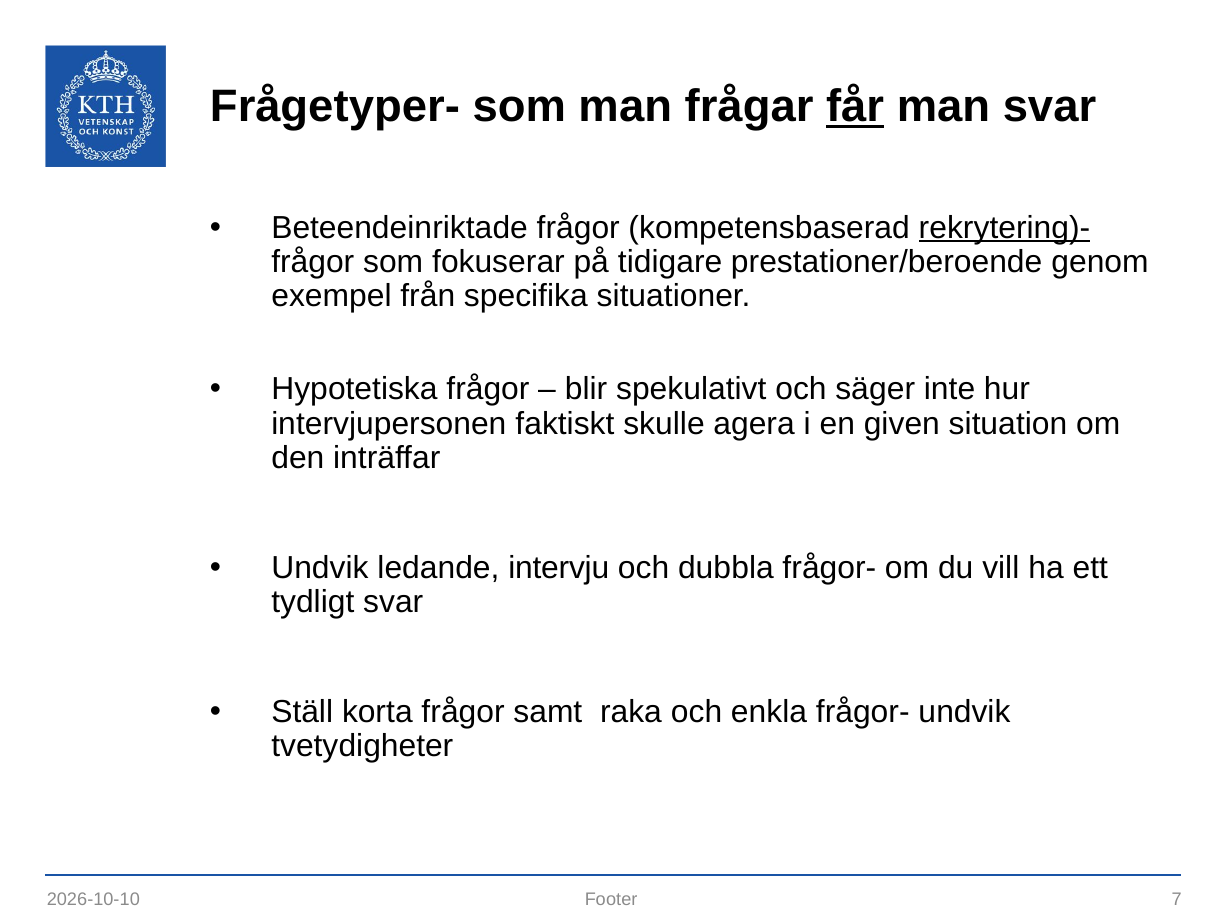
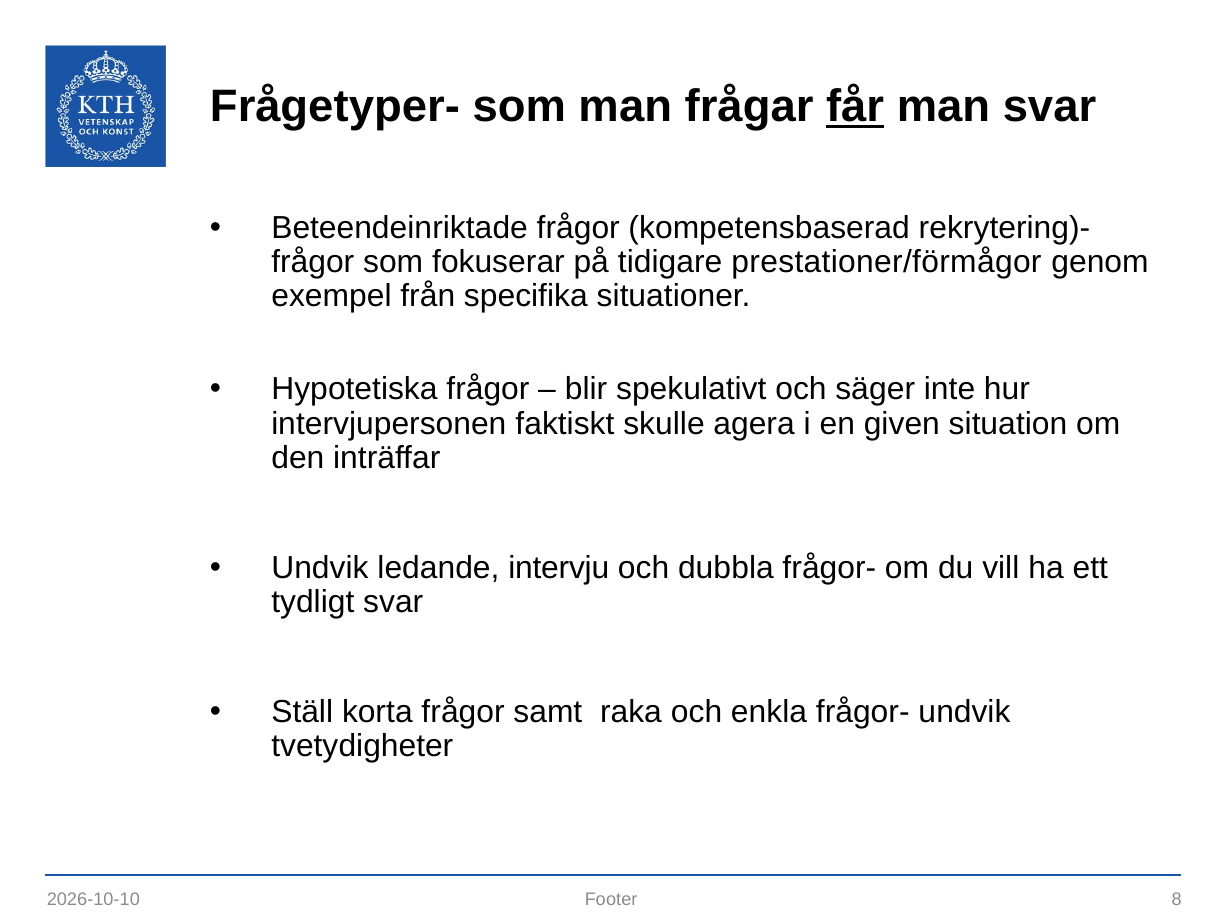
rekrytering)- underline: present -> none (1005, 228)
prestationer/beroende: prestationer/beroende -> prestationer/förmågor (887, 262)
7: 7 -> 8 (1177, 899)
